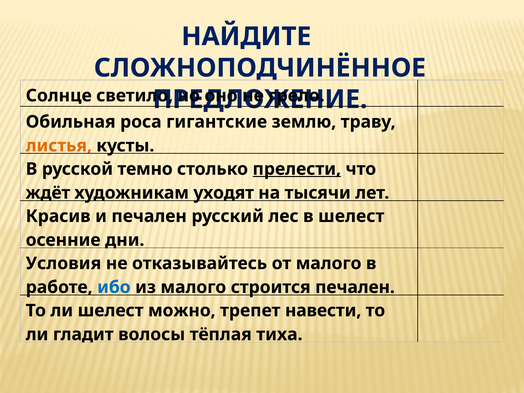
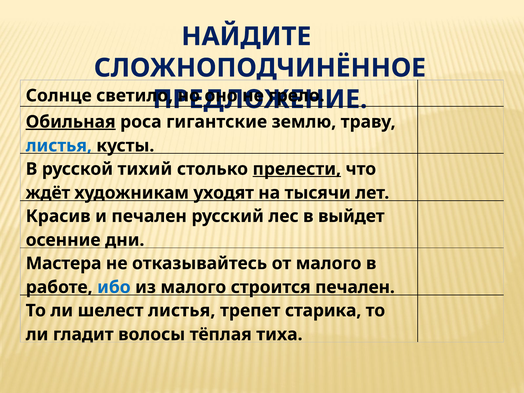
Обильная underline: none -> present (71, 122)
листья colour: orange -> blue (59, 146)
темно: темно -> тихий (145, 169)
в шелест: шелест -> выйдет (351, 216)
Условия: Условия -> Мастера (64, 263)
шелест можно: можно -> листья (182, 311)
навести: навести -> старика (323, 311)
